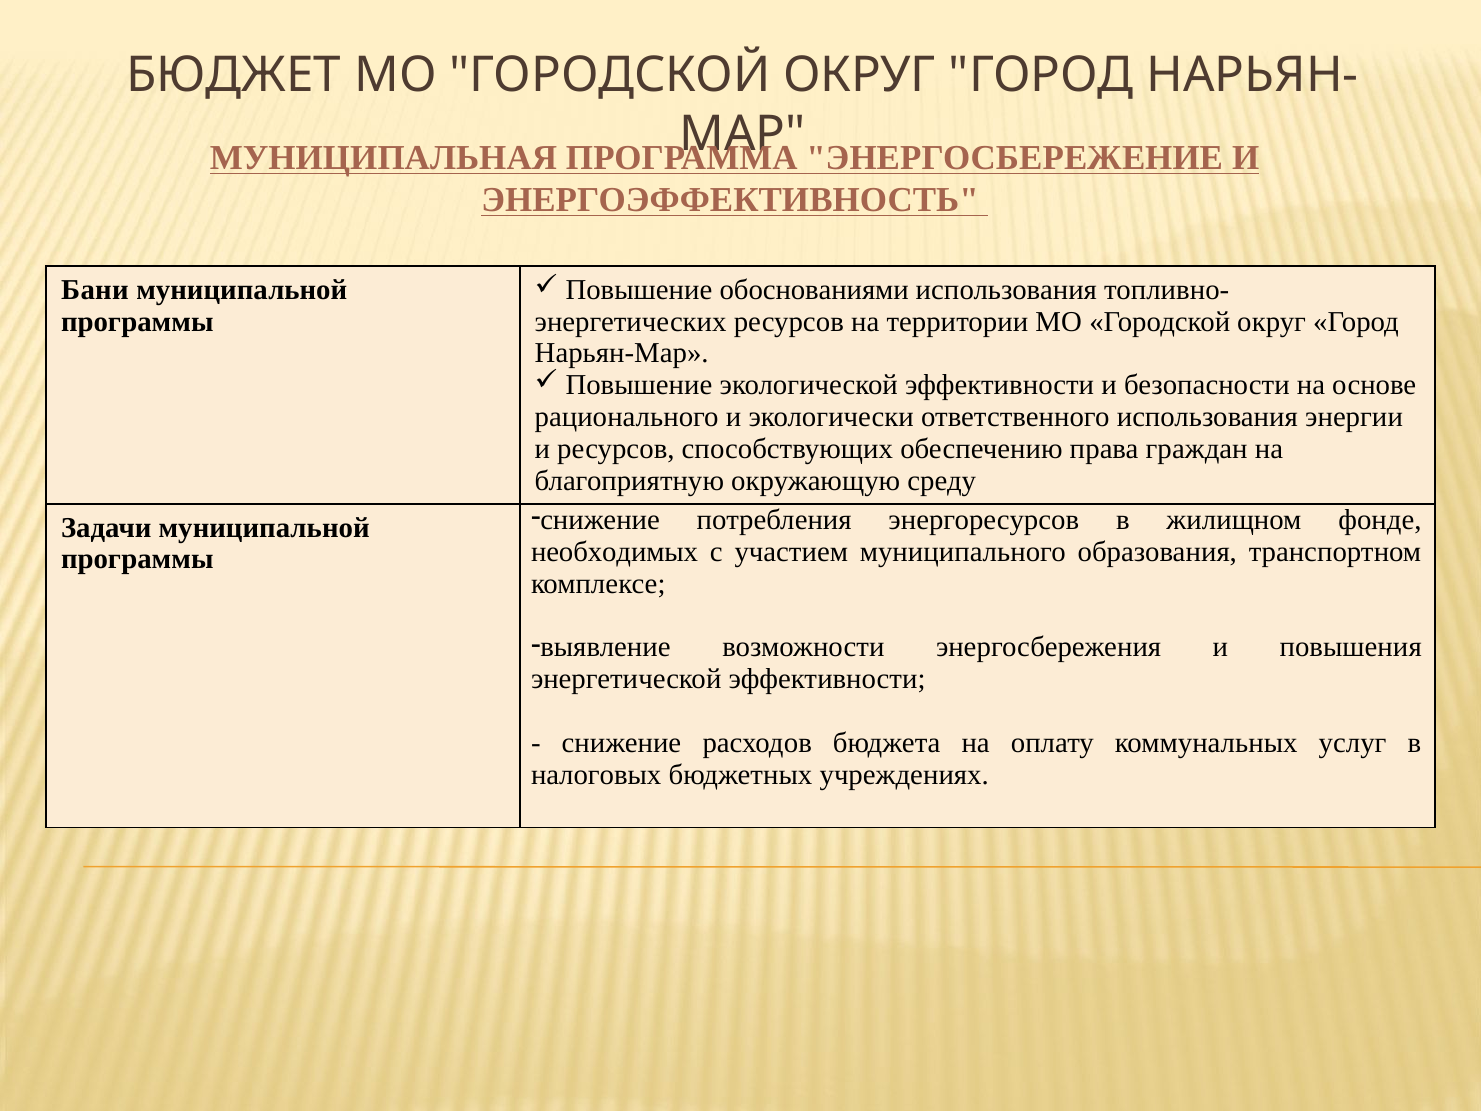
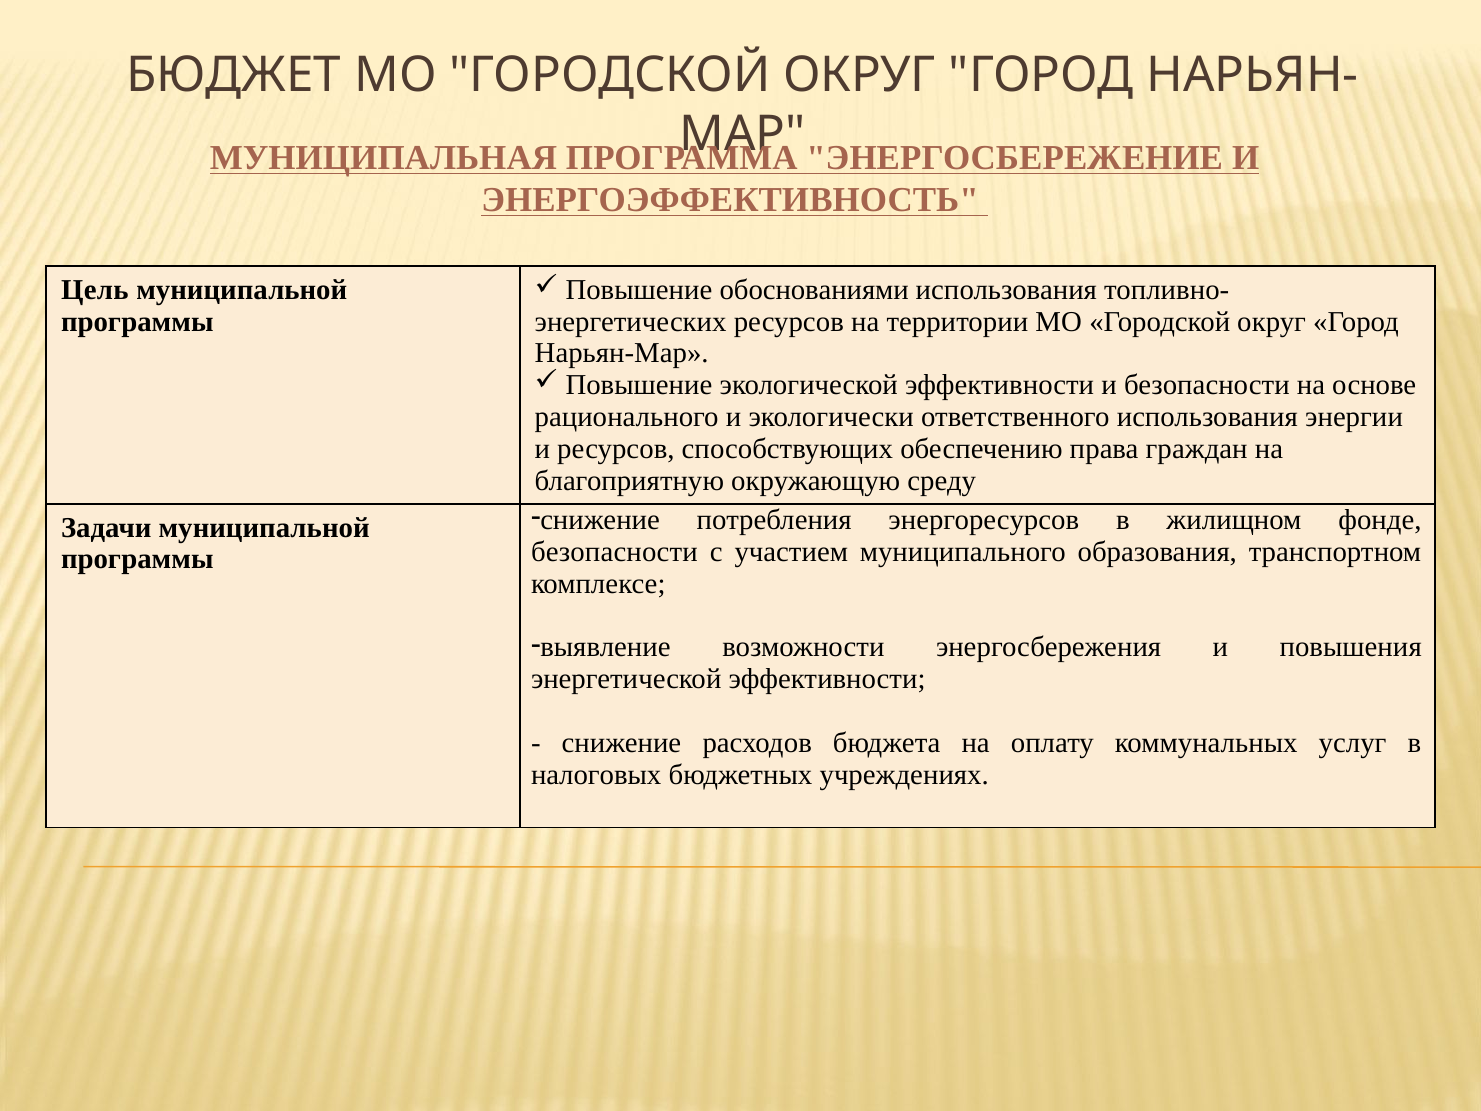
Бани: Бани -> Цель (95, 290)
необходимых: необходимых -> безопасности (614, 552)
